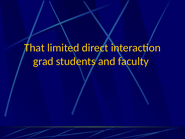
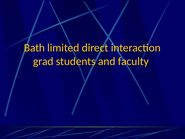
That: That -> Bath (34, 48)
